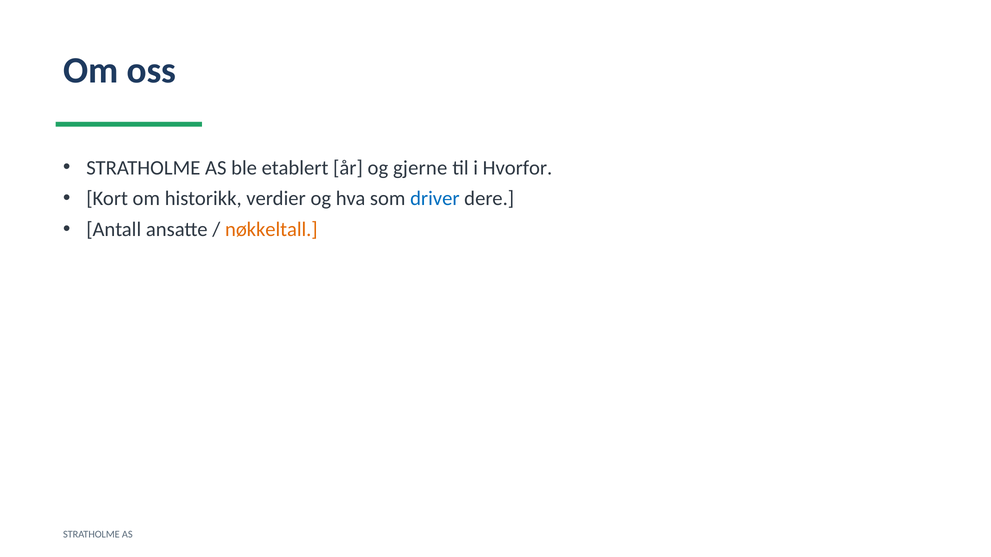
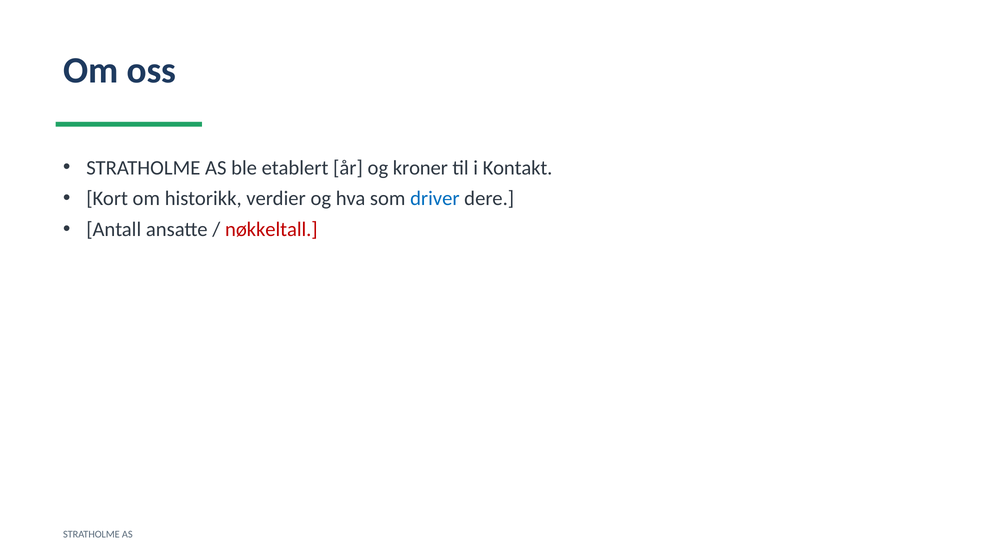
gjerne: gjerne -> kroner (420, 168)
Hvorfor: Hvorfor -> Kontakt (518, 168)
nøkkeltall colour: orange -> red (271, 230)
